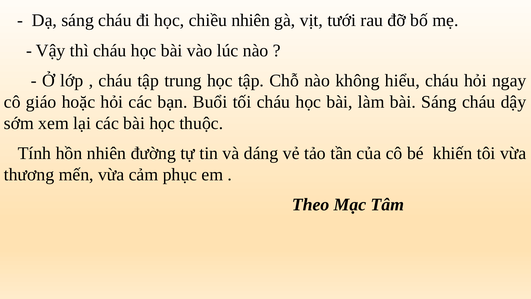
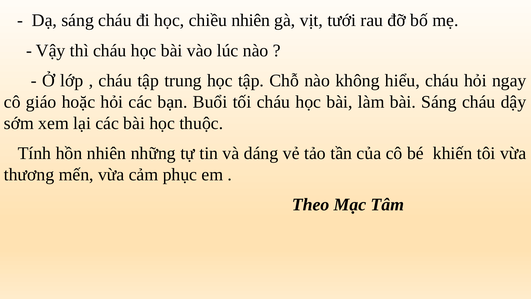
đường: đường -> những (153, 153)
